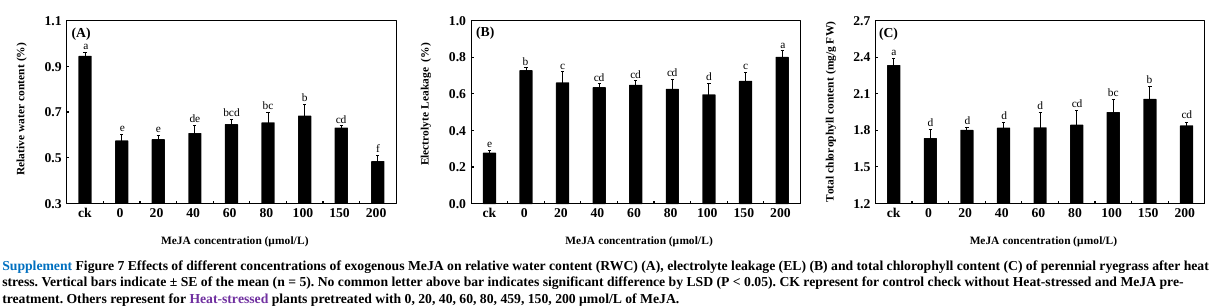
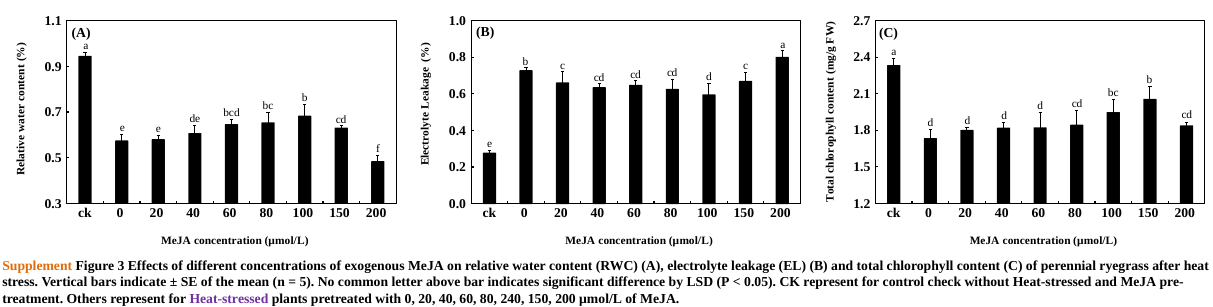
Supplement colour: blue -> orange (37, 266)
7: 7 -> 3 (121, 266)
459: 459 -> 240 (512, 299)
